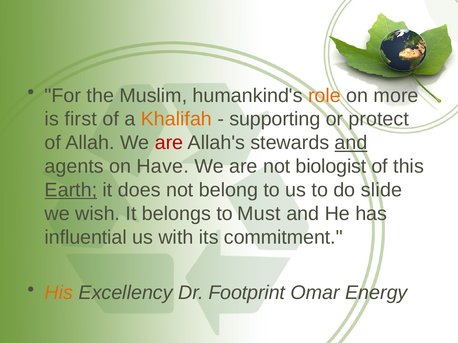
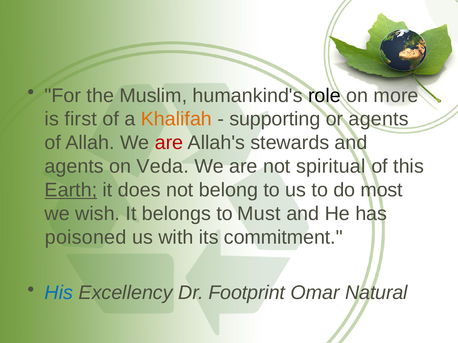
role colour: orange -> black (324, 96)
or protect: protect -> agents (379, 119)
and underline: present -> none (351, 143)
Have: Have -> Veda (163, 167)
biologist: biologist -> spiritual (331, 167)
slide: slide -> most (382, 190)
influential: influential -> poisoned (86, 238)
His colour: orange -> blue (59, 293)
Energy: Energy -> Natural (376, 293)
